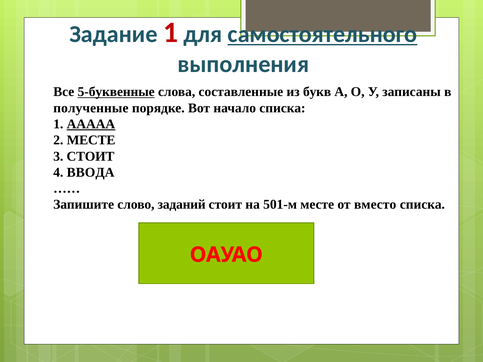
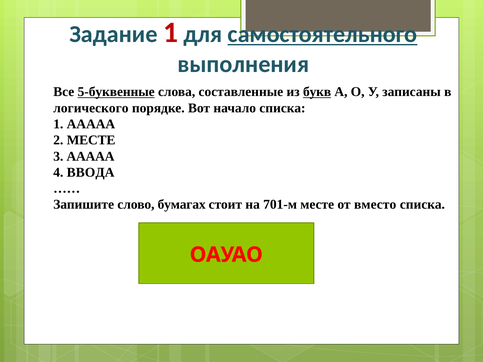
букв underline: none -> present (317, 92)
полученные: полученные -> логического (91, 108)
ААААА underline: present -> none (91, 124)
3 СТОИТ: СТОИТ -> ААААА (90, 156)
заданий: заданий -> бумагах (182, 205)
501-м: 501-м -> 701-м (280, 205)
